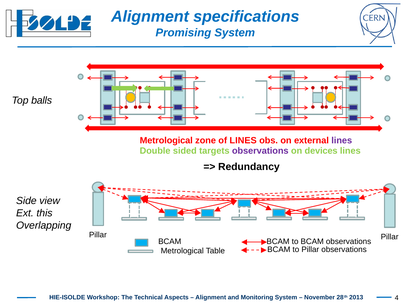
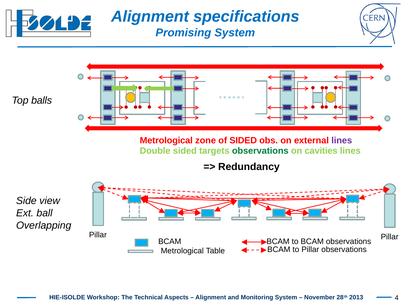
of LINES: LINES -> SIDED (243, 141)
observations colour: purple -> green (260, 151)
devices: devices -> cavities (321, 151)
this: this -> ball (45, 213)
